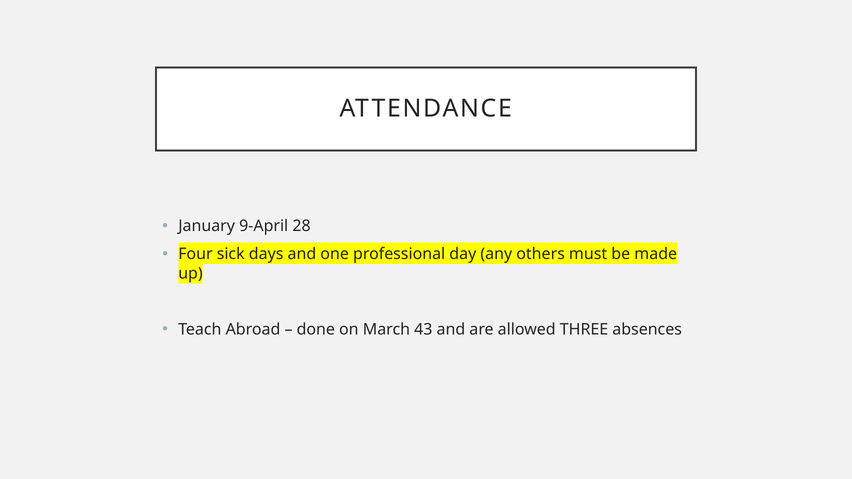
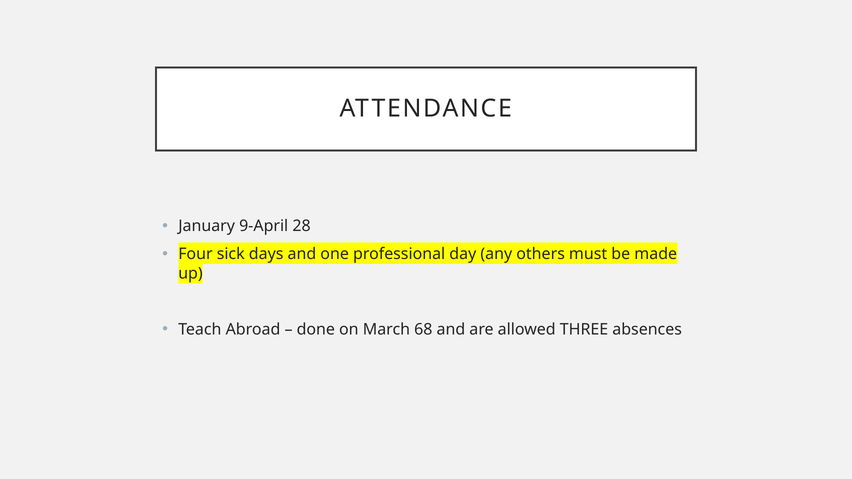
43: 43 -> 68 (423, 330)
